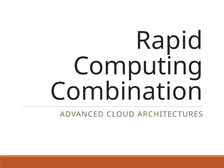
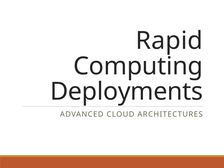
Combination: Combination -> Deployments (127, 92)
